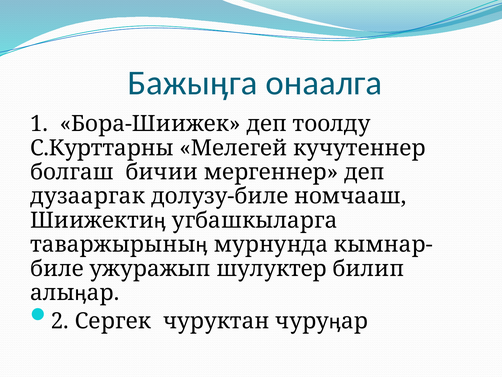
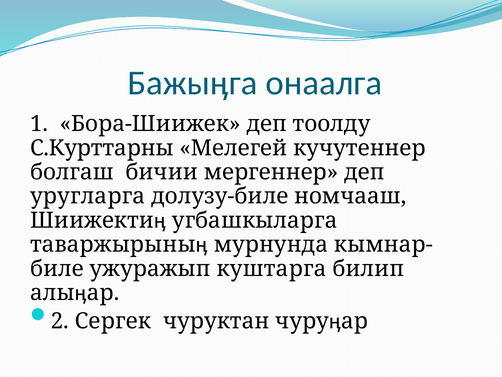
дузааргак: дузааргак -> уругларга (88, 196)
шулуктер: шулуктер -> куштарга (271, 268)
